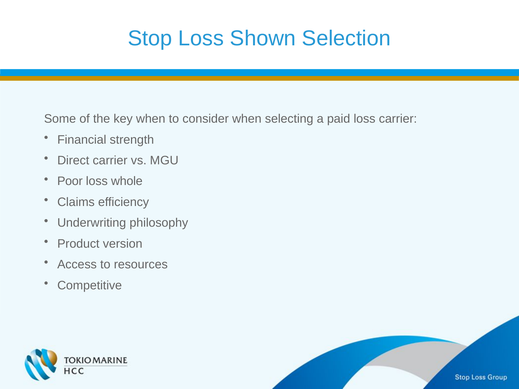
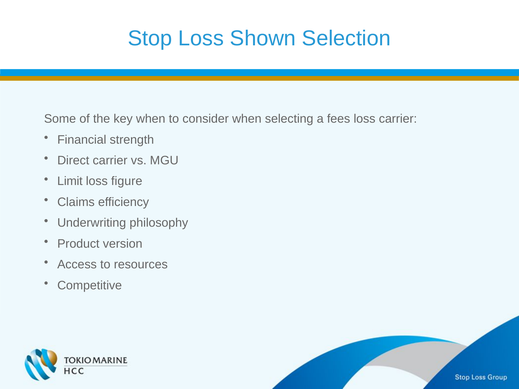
paid: paid -> fees (339, 119)
Poor: Poor -> Limit (70, 181)
whole: whole -> figure (127, 181)
